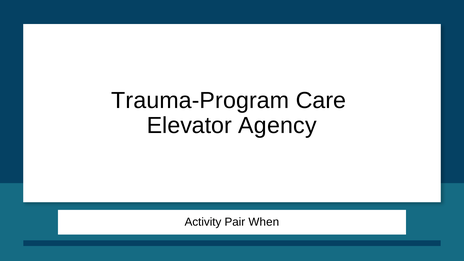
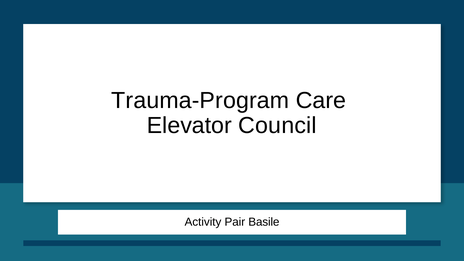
Agency: Agency -> Council (277, 126)
When: When -> Basile (264, 222)
